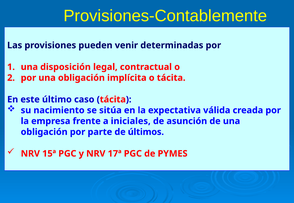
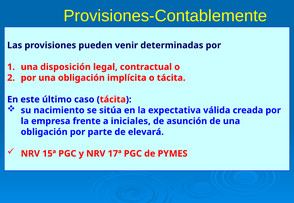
últimos: últimos -> elevará (146, 132)
